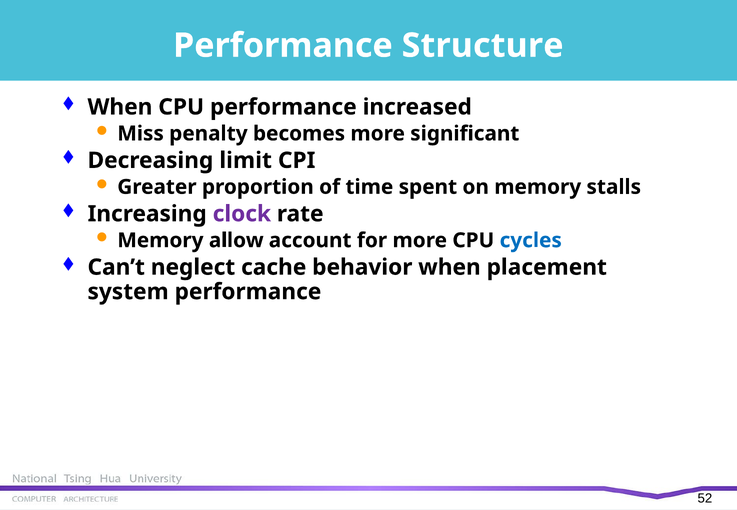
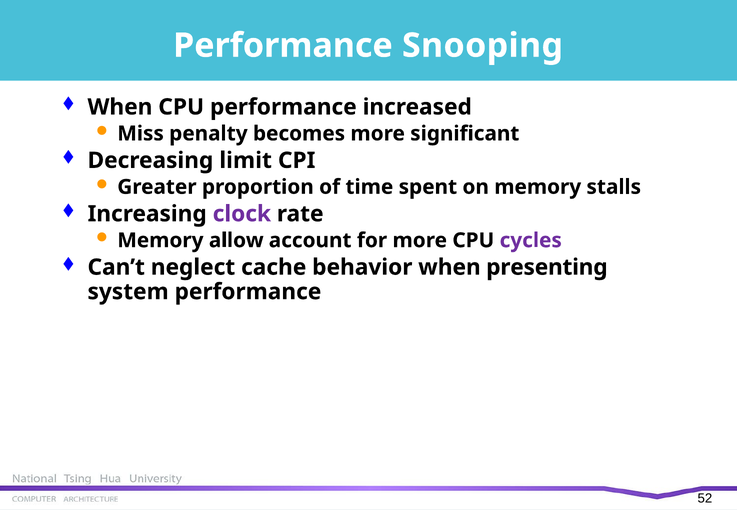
Structure: Structure -> Snooping (482, 46)
cycles colour: blue -> purple (531, 240)
placement: placement -> presenting (547, 267)
